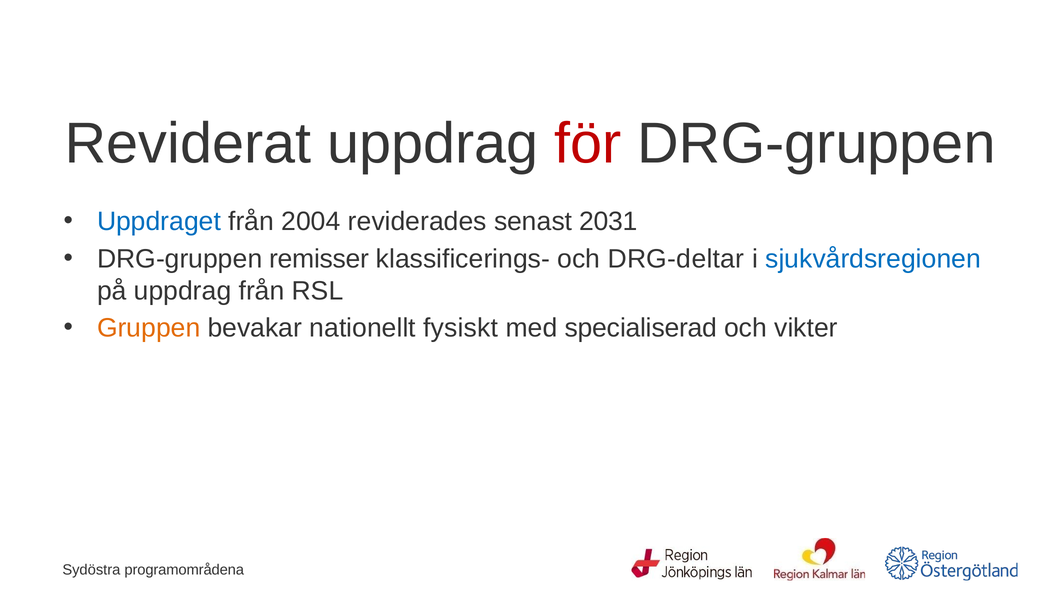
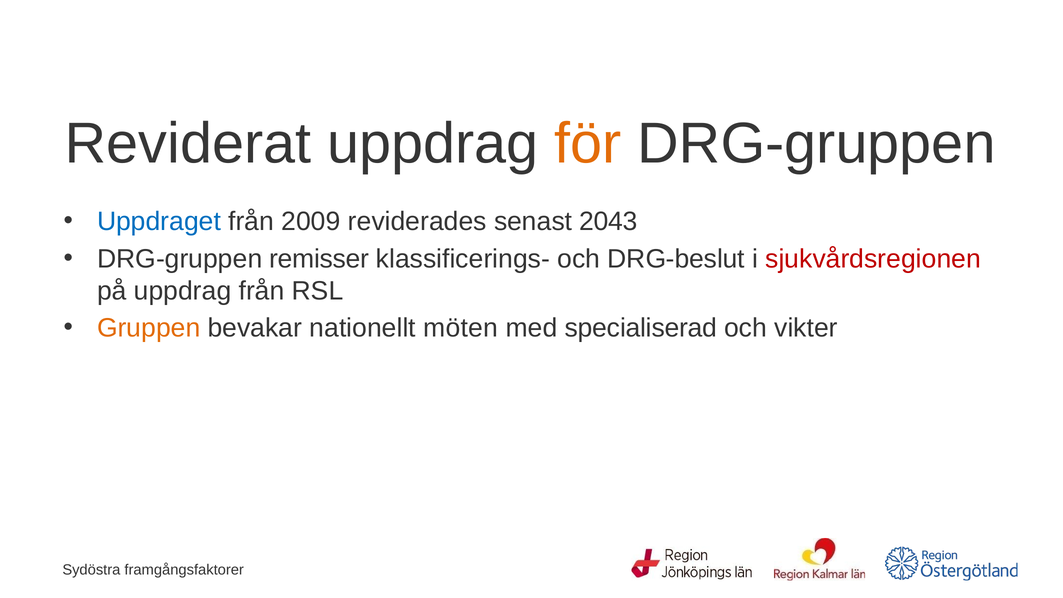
för colour: red -> orange (588, 144)
2004: 2004 -> 2009 (311, 222)
2031: 2031 -> 2043 (608, 222)
DRG-deltar: DRG-deltar -> DRG-beslut (676, 259)
sjukvårdsregionen colour: blue -> red (873, 259)
fysiskt: fysiskt -> möten (461, 328)
programområdena: programområdena -> framgångsfaktorer (184, 570)
